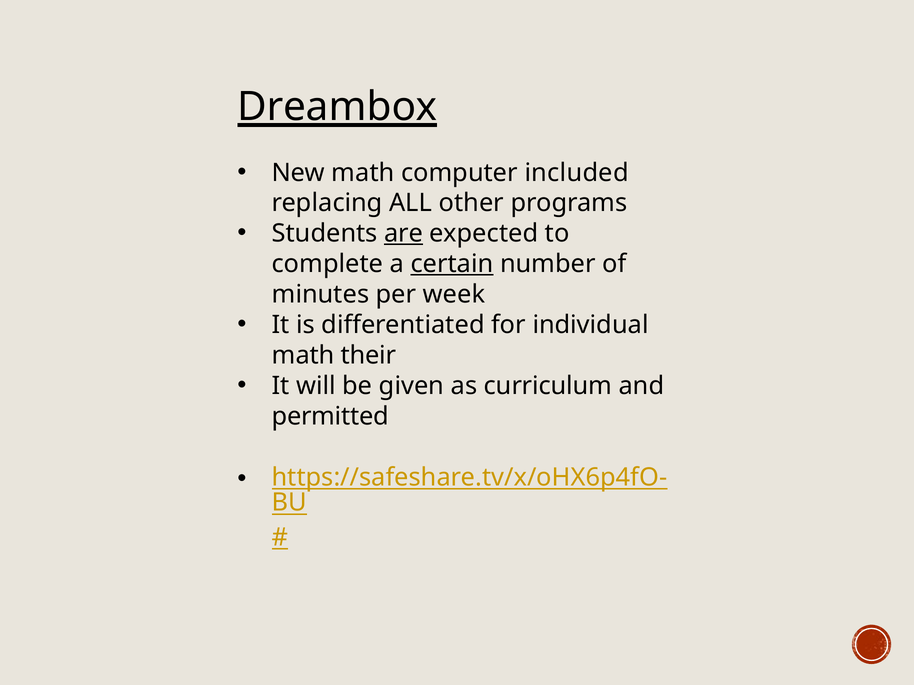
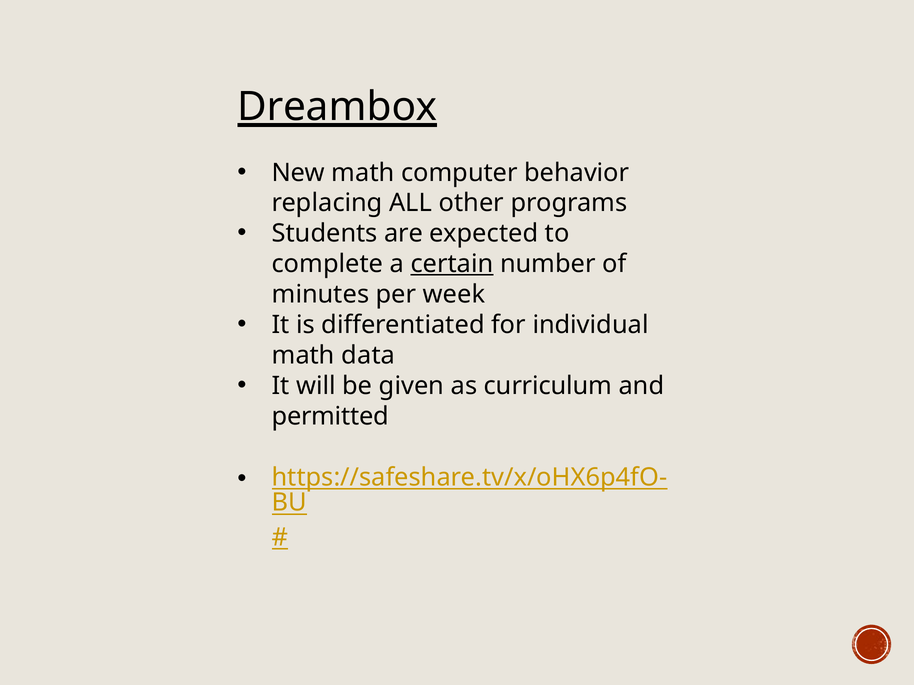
included: included -> behavior (577, 173)
are underline: present -> none (404, 234)
their: their -> data (368, 356)
